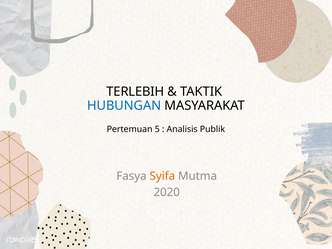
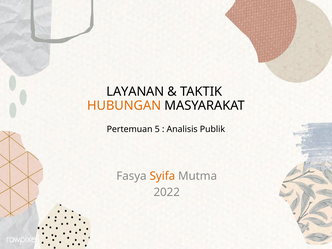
TERLEBIH: TERLEBIH -> LAYANAN (135, 92)
HUBUNGAN colour: blue -> orange (124, 106)
2020: 2020 -> 2022 (167, 192)
